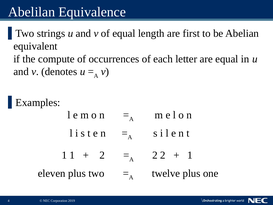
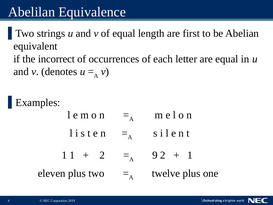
compute: compute -> incorrect (56, 59)
2: 2 -> 9 (155, 155)
